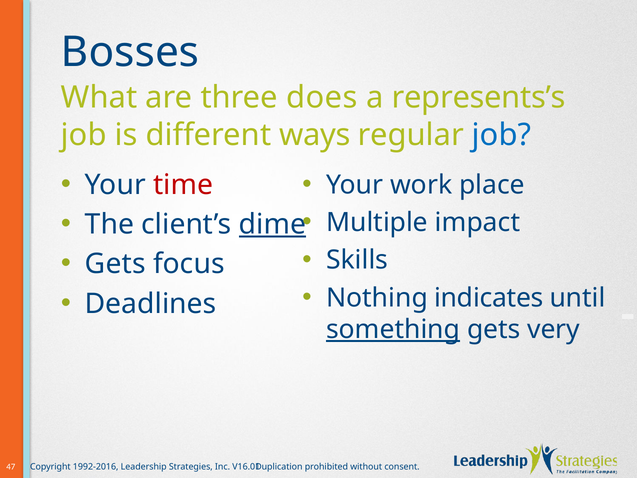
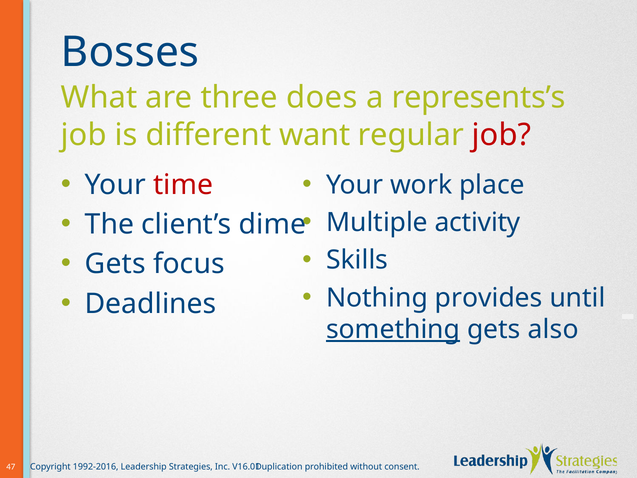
ways: ways -> want (315, 135)
job colour: blue -> red (502, 135)
impact: impact -> activity (478, 223)
dime underline: present -> none (272, 224)
indicates: indicates -> provides (489, 298)
very: very -> also (553, 329)
